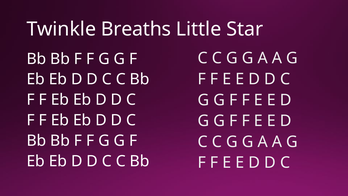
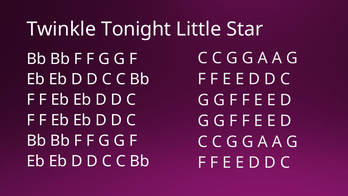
Breaths: Breaths -> Tonight (136, 29)
